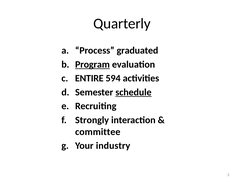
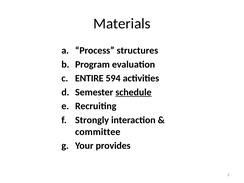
Quarterly: Quarterly -> Materials (122, 24)
graduated: graduated -> structures (137, 51)
Program underline: present -> none (92, 64)
industry: industry -> provides (113, 146)
